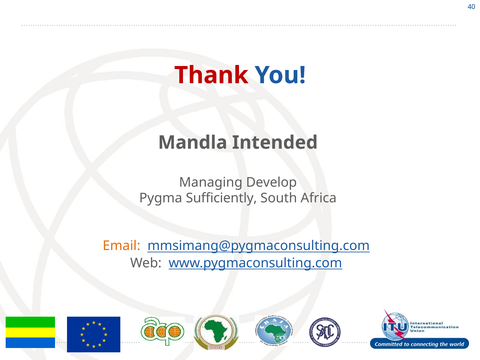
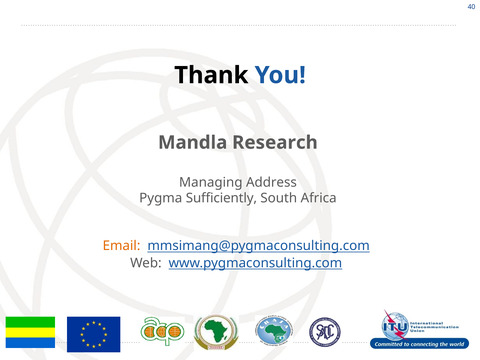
Thank colour: red -> black (211, 75)
Intended: Intended -> Research (275, 143)
Develop: Develop -> Address (271, 182)
